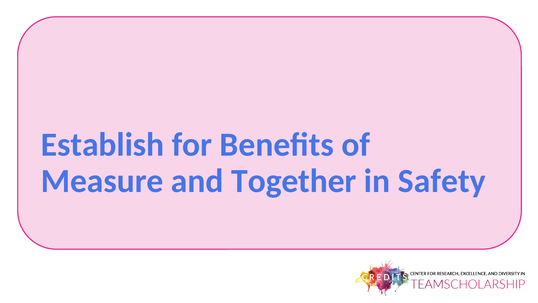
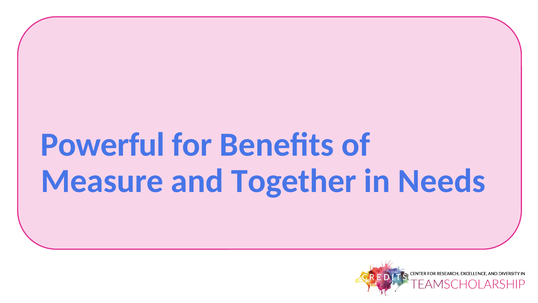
Establish: Establish -> Powerful (103, 145)
Safety: Safety -> Needs (442, 181)
